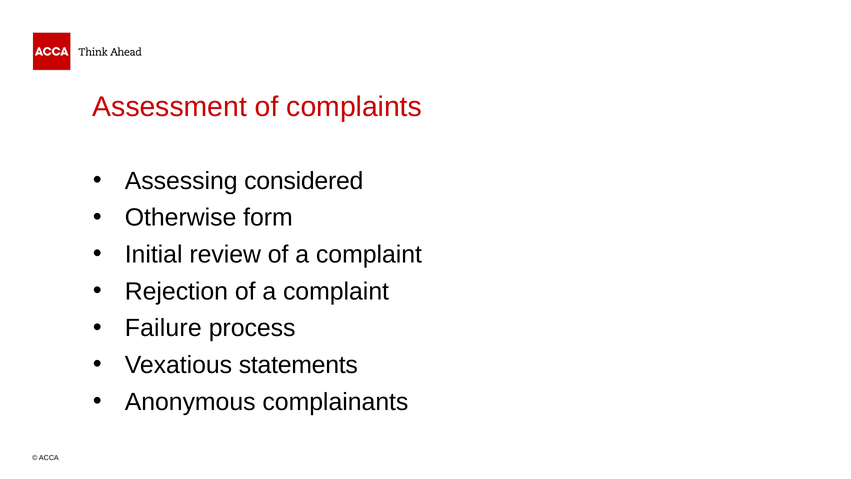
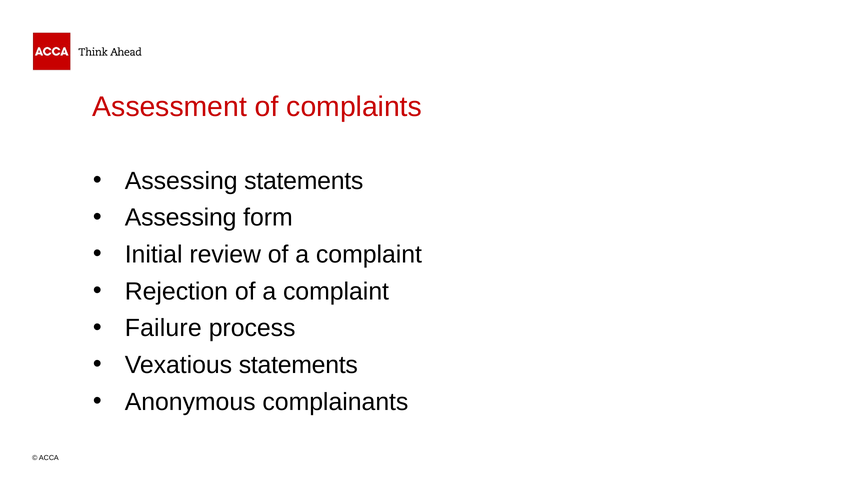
Assessing considered: considered -> statements (304, 181)
Otherwise: Otherwise -> Assessing (181, 218)
